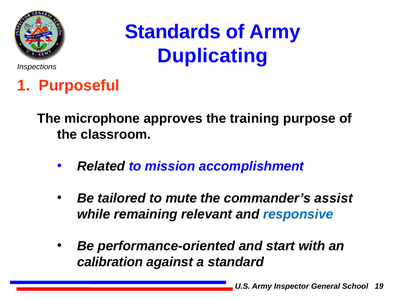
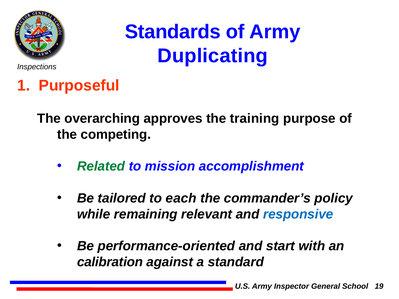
microphone: microphone -> overarching (102, 119)
classroom: classroom -> competing (116, 135)
Related colour: black -> green (101, 166)
mute: mute -> each (181, 198)
assist: assist -> policy (334, 198)
